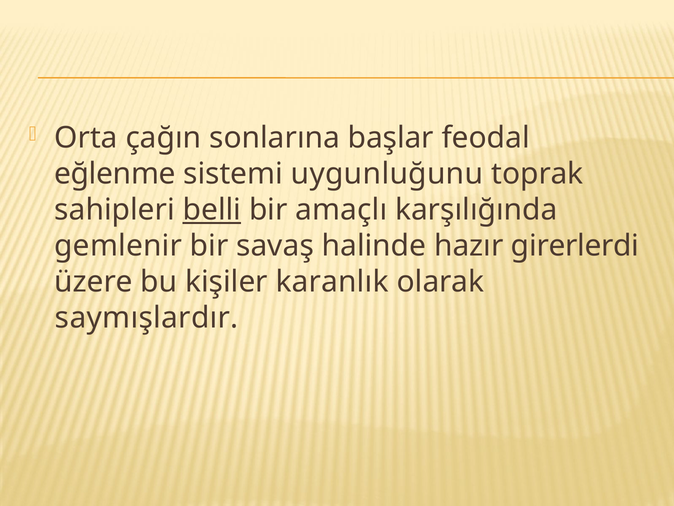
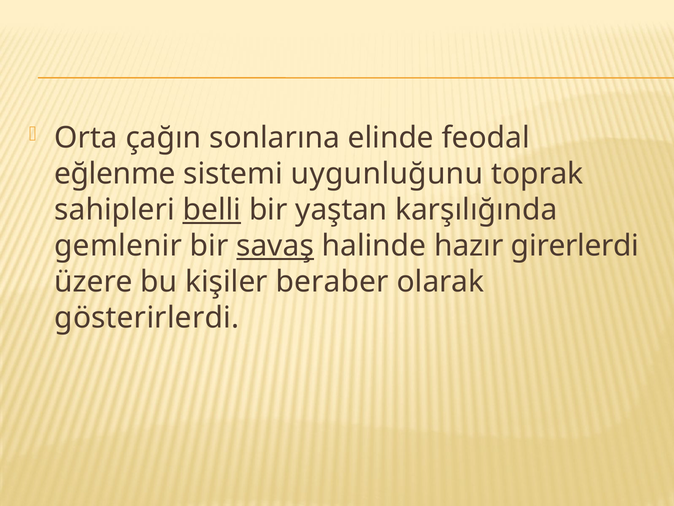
başlar: başlar -> elinde (391, 138)
amaçlı: amaçlı -> yaştan (341, 210)
savaş underline: none -> present (275, 246)
karanlık: karanlık -> beraber (332, 282)
saymışlardır: saymışlardır -> gösterirlerdi (147, 318)
